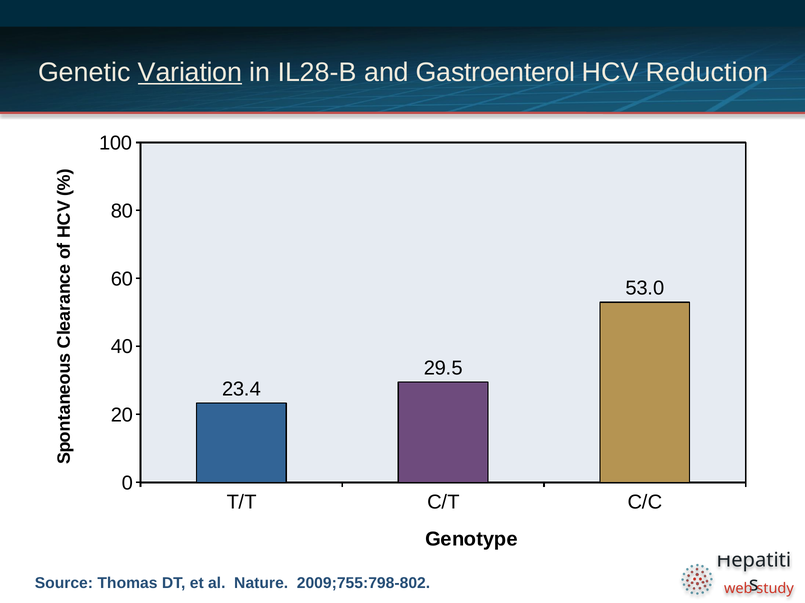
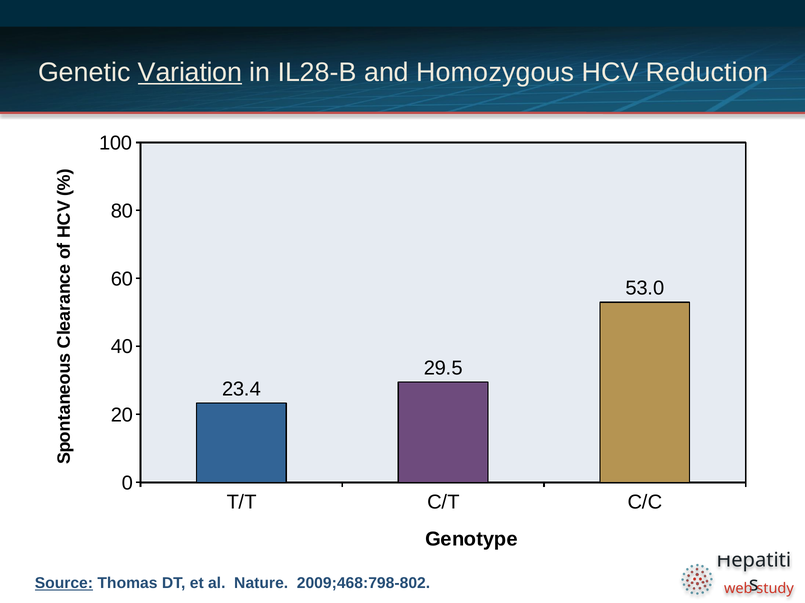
Gastroenterol: Gastroenterol -> Homozygous (495, 72)
Source underline: none -> present (64, 584)
2009;755:798-802: 2009;755:798-802 -> 2009;468:798-802 (363, 584)
